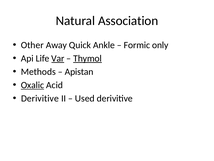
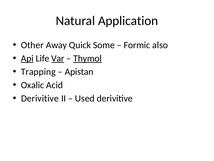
Association: Association -> Application (128, 21)
Ankle: Ankle -> Some (104, 45)
only: only -> also (160, 45)
Api underline: none -> present (27, 58)
Methods: Methods -> Trapping (38, 72)
Oxalic underline: present -> none (32, 85)
